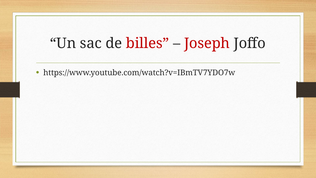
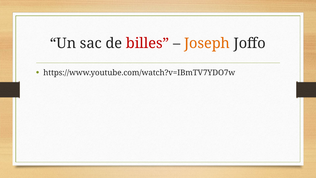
Joseph colour: red -> orange (207, 43)
